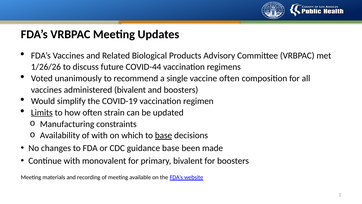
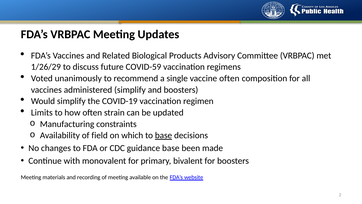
1/26/26: 1/26/26 -> 1/26/29 (46, 67)
COVID-44: COVID-44 -> COVID-59 (143, 67)
administered bivalent: bivalent -> simplify (130, 90)
Limits underline: present -> none (42, 112)
of with: with -> field (100, 135)
